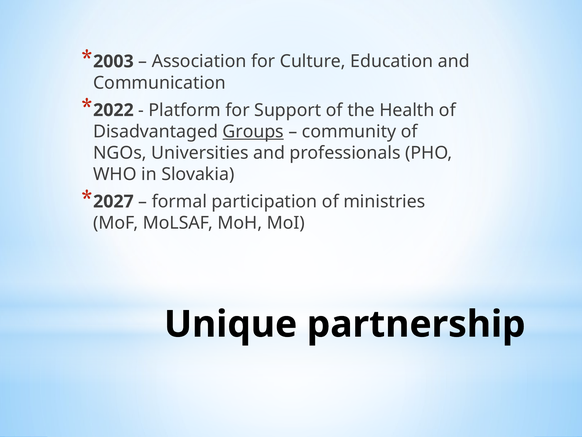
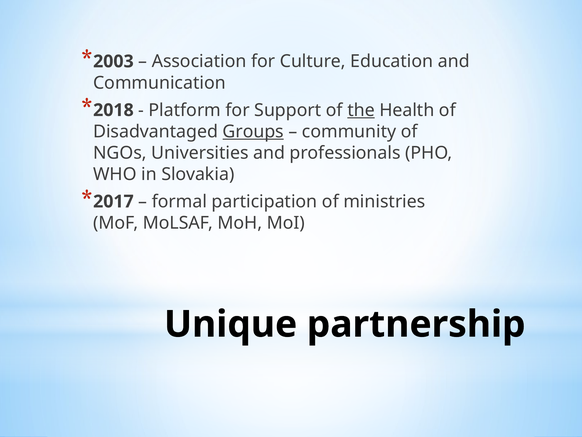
2022: 2022 -> 2018 (113, 110)
the underline: none -> present (361, 110)
2027: 2027 -> 2017 (113, 201)
